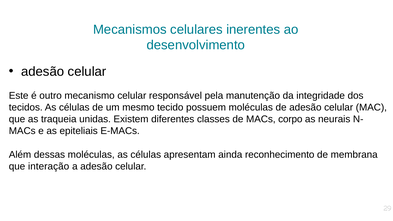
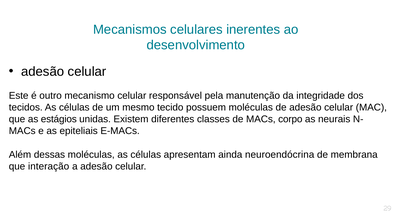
traqueia: traqueia -> estágios (59, 119)
reconhecimento: reconhecimento -> neuroendócrina (280, 155)
